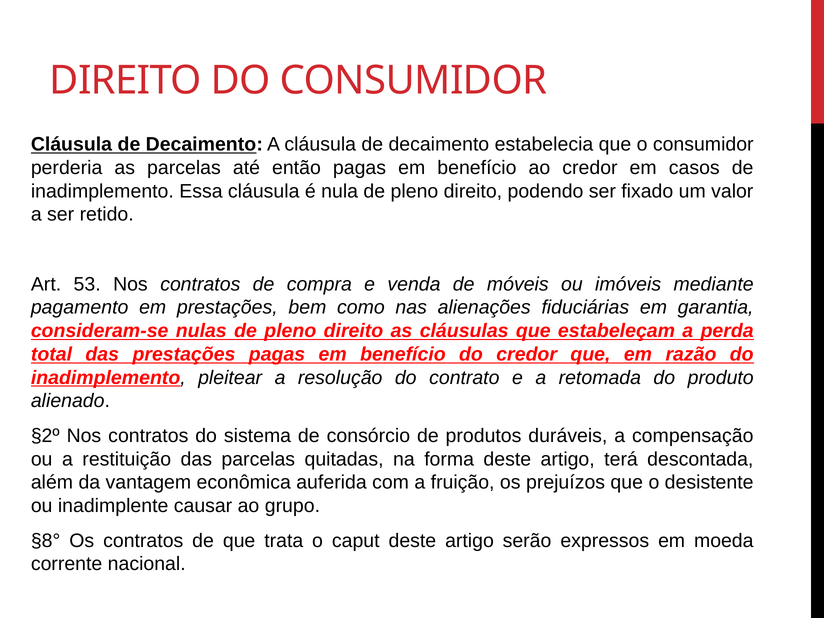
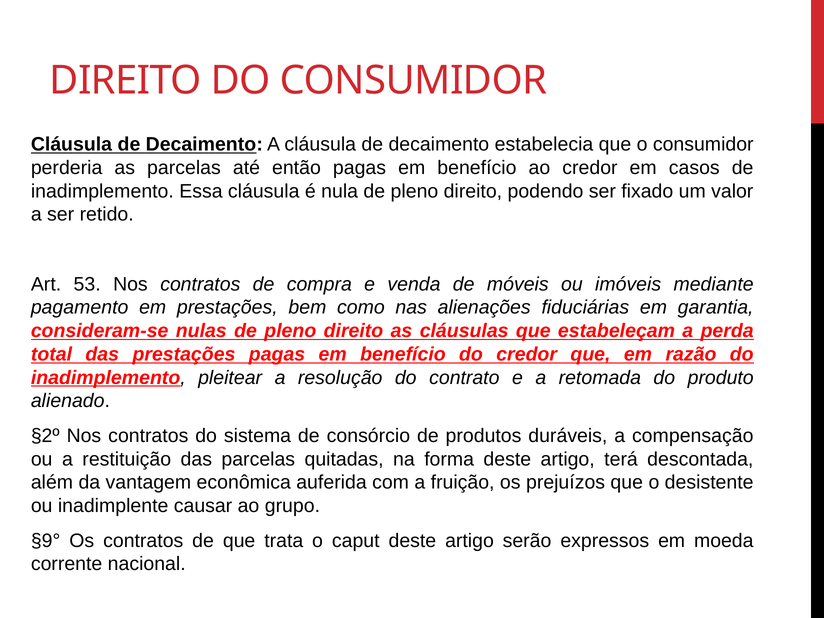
§8°: §8° -> §9° (46, 541)
